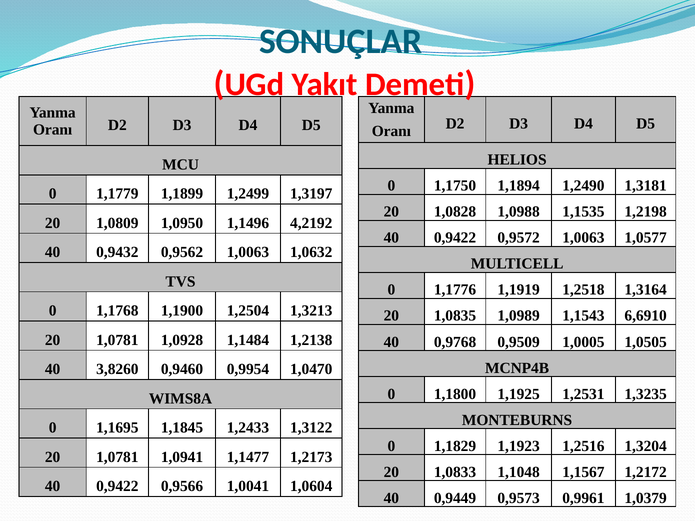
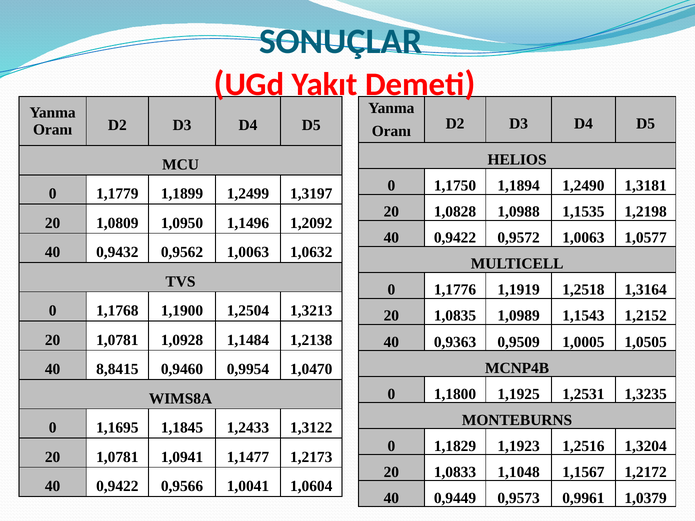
4,2192: 4,2192 -> 1,2092 (311, 223)
6,6910: 6,6910 -> 1,2152 (646, 316)
0,9768: 0,9768 -> 0,9363 (455, 342)
3,8260: 3,8260 -> 8,8415 (117, 369)
